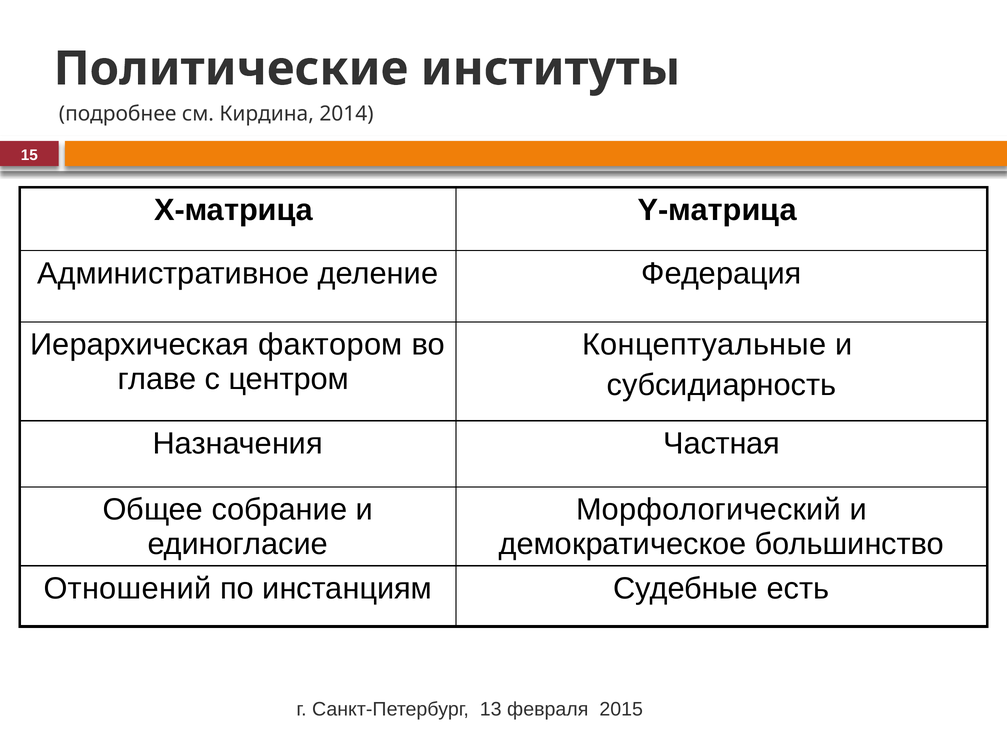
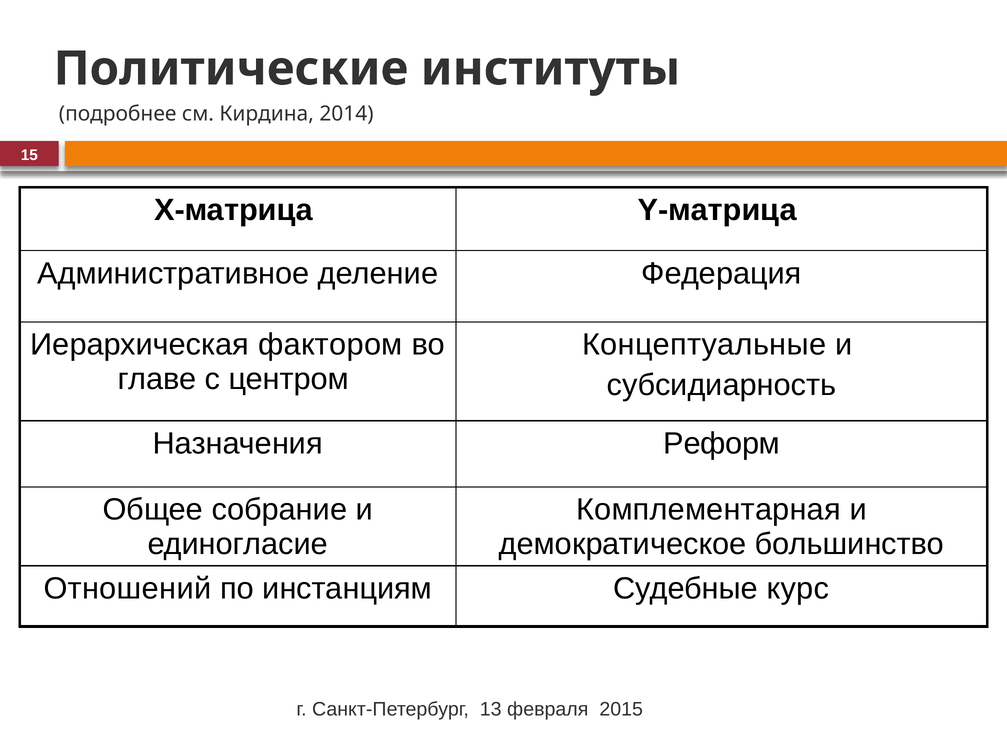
Частная: Частная -> Реформ (722, 444)
Морфологический: Морфологический -> Комплементарная (709, 510)
есть: есть -> курс (798, 589)
